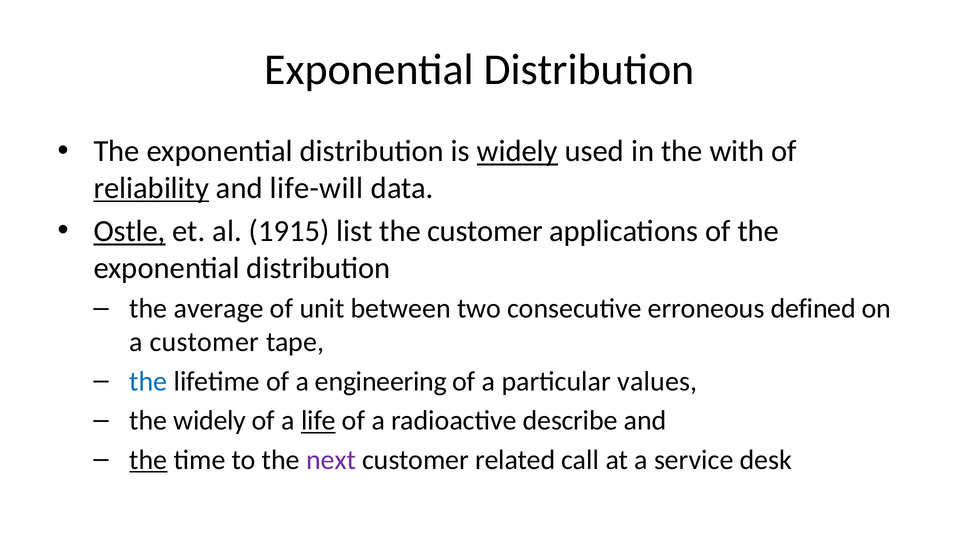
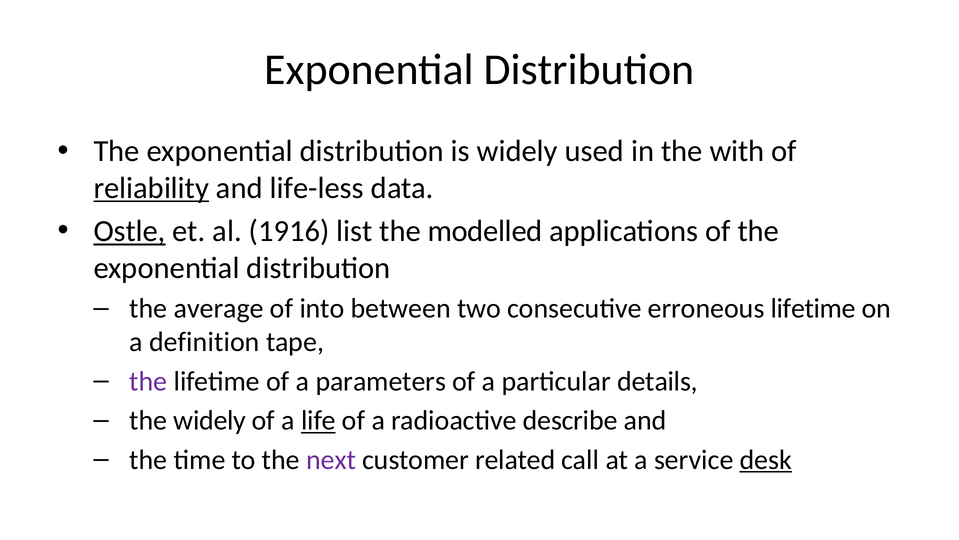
widely underline: present -> none (517, 151)
life-will: life-will -> life-less (317, 188)
1915: 1915 -> 1916 (289, 231)
the customer: customer -> modelled (485, 231)
unit: unit -> into (322, 308)
erroneous defined: defined -> lifetime (813, 308)
a customer: customer -> definition (204, 342)
the colour: blue -> purple (148, 381)
engineering: engineering -> parameters (381, 381)
values: values -> details (658, 381)
the underline: present -> none (148, 459)
desk underline: none -> present (766, 459)
